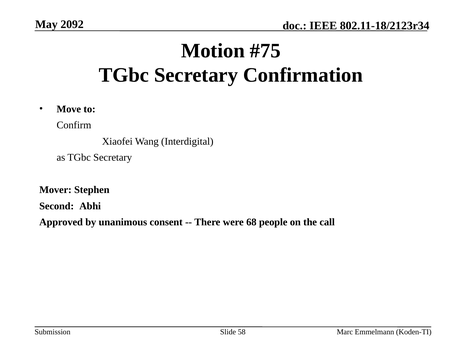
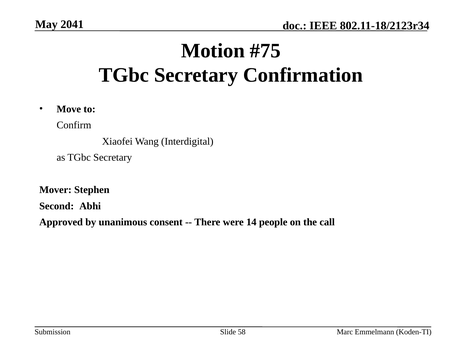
2092: 2092 -> 2041 (72, 24)
68: 68 -> 14 (251, 222)
